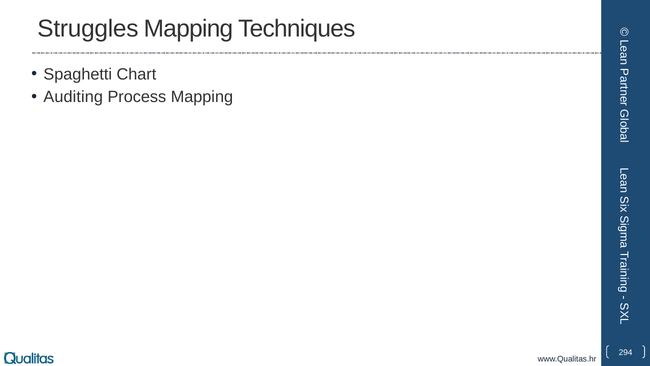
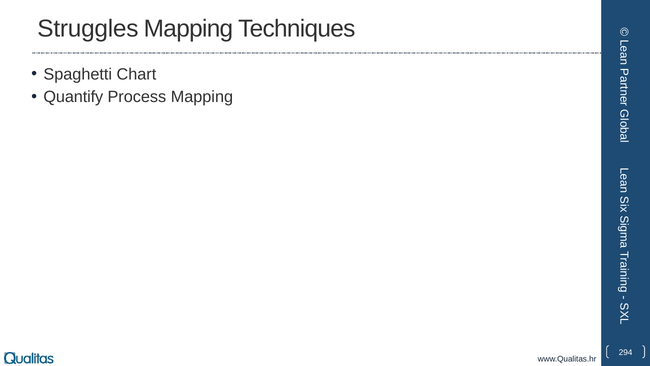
Auditing: Auditing -> Quantify (73, 97)
